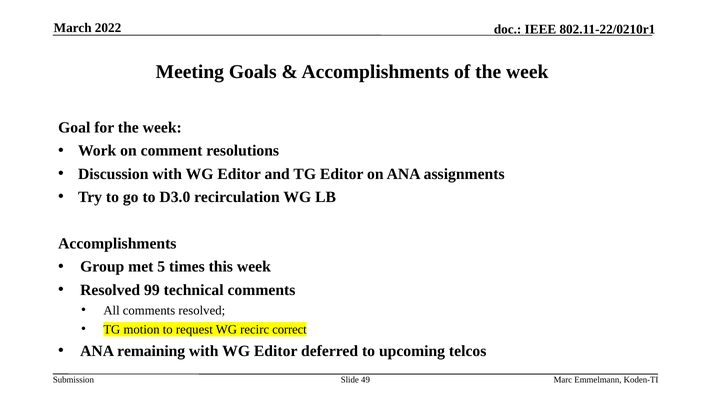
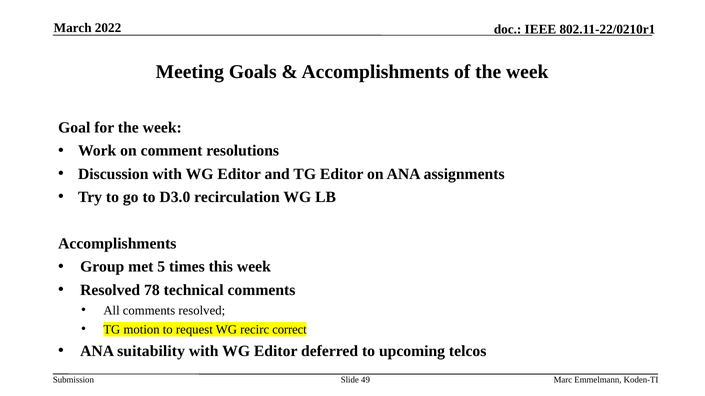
99: 99 -> 78 (152, 290)
remaining: remaining -> suitability (151, 351)
